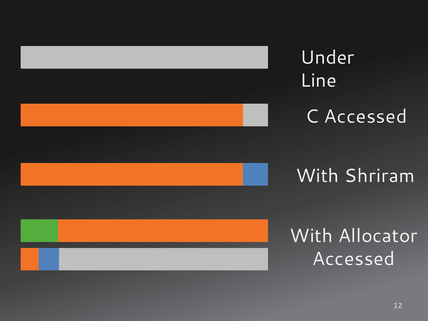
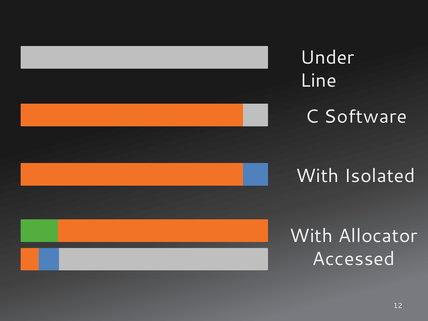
C Accessed: Accessed -> Software (366, 117)
Shriram: Shriram -> Isolated (380, 176)
